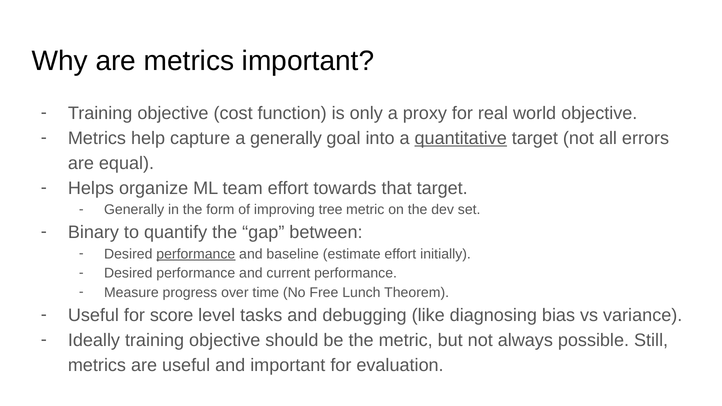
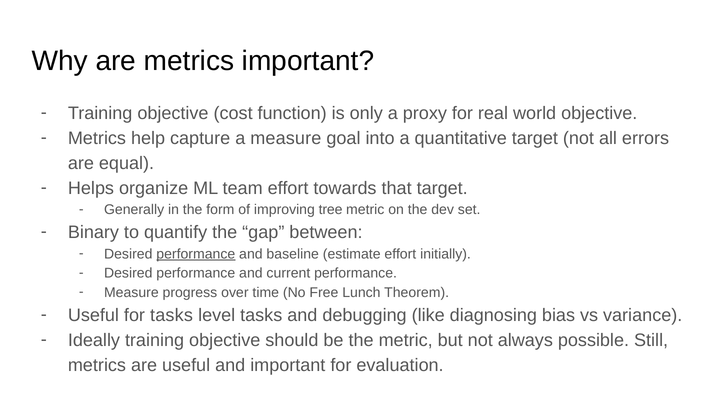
a generally: generally -> measure (286, 138)
quantitative underline: present -> none (461, 138)
for score: score -> tasks (172, 315)
